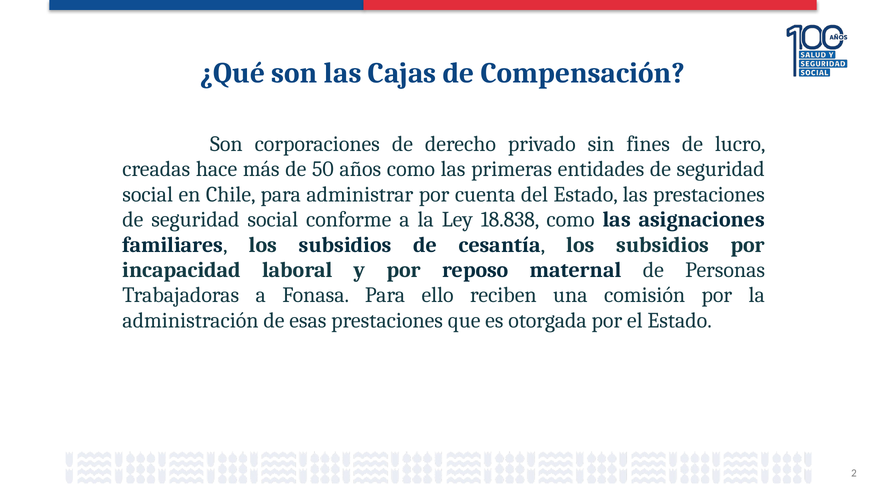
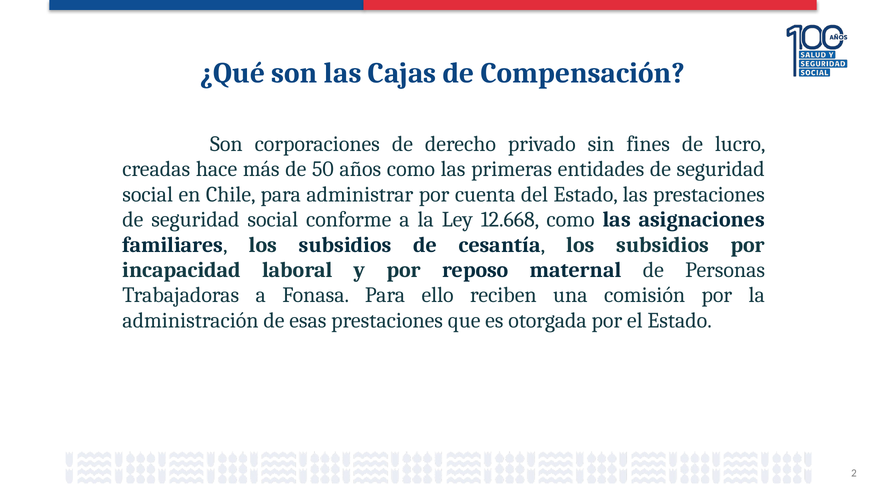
18.838: 18.838 -> 12.668 (510, 220)
